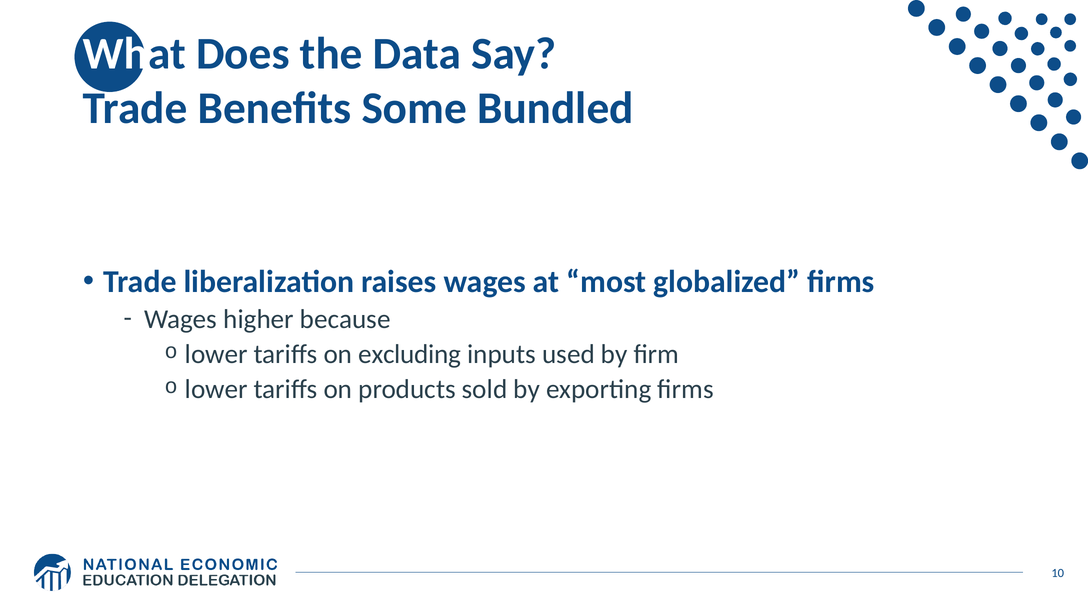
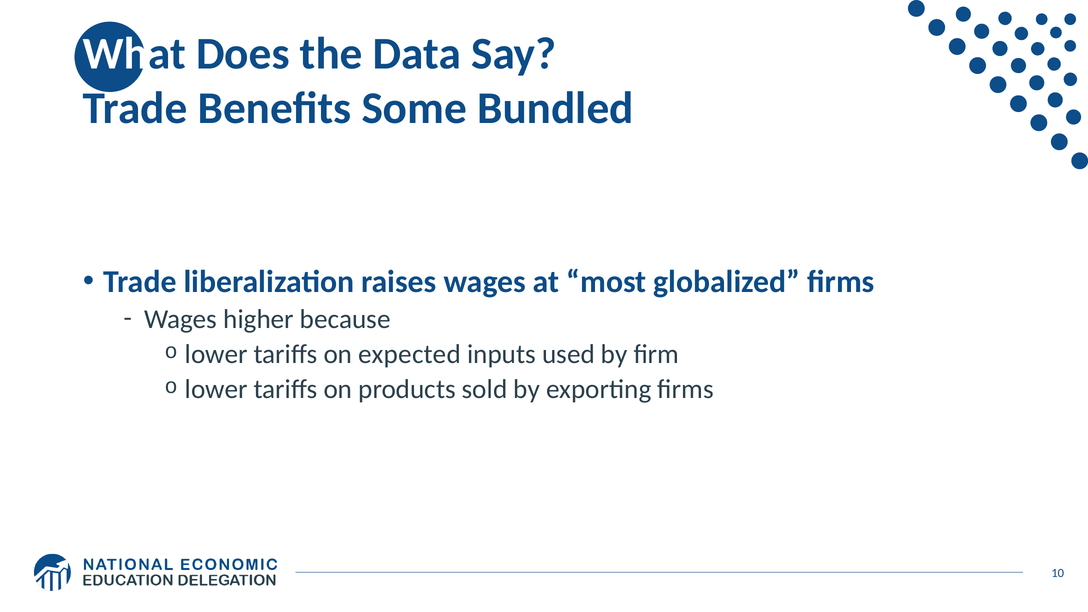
excluding: excluding -> expected (410, 354)
